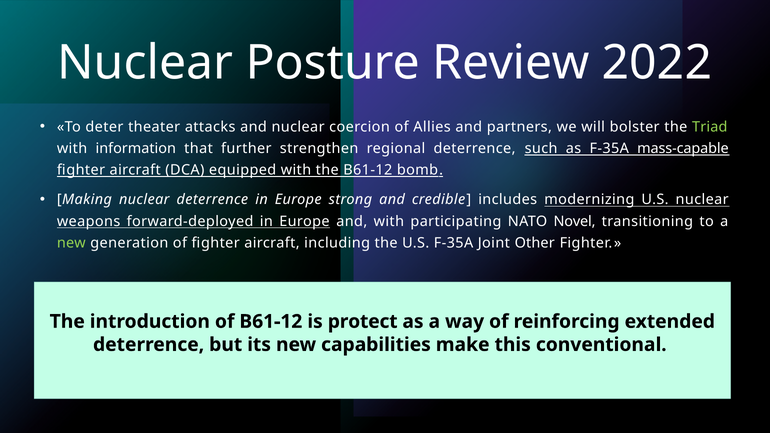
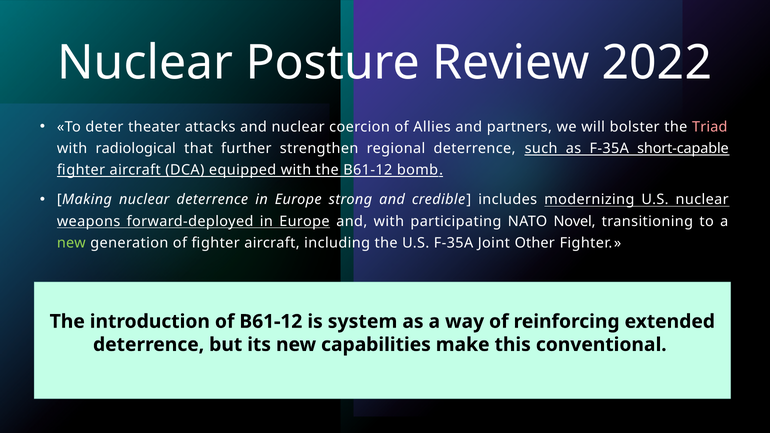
Triad colour: light green -> pink (710, 127)
information: information -> radiological (136, 148)
mass-capable: mass-capable -> short-capable (683, 148)
protect: protect -> system (363, 322)
